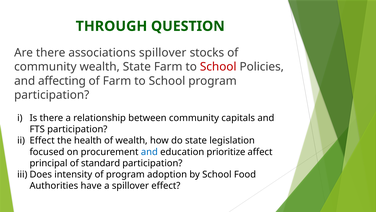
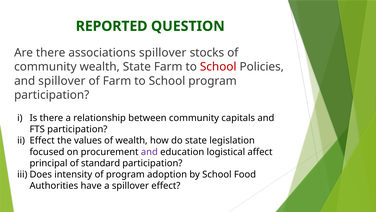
THROUGH: THROUGH -> REPORTED (112, 26)
and affecting: affecting -> spillover (62, 81)
health: health -> values (88, 140)
and colour: blue -> purple (149, 152)
prioritize: prioritize -> logistical (226, 152)
